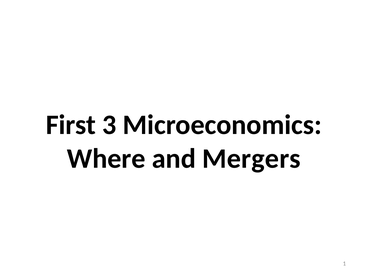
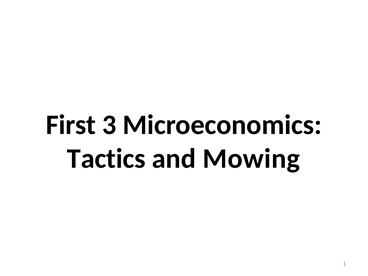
Where: Where -> Tactics (106, 159)
Mergers: Mergers -> Mowing (251, 159)
